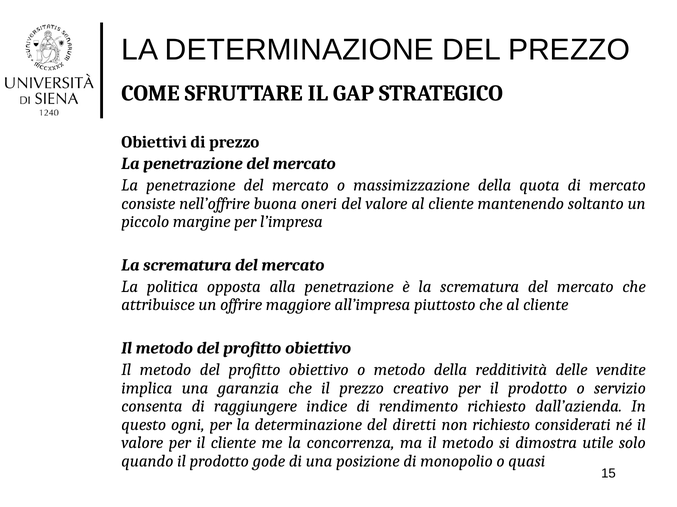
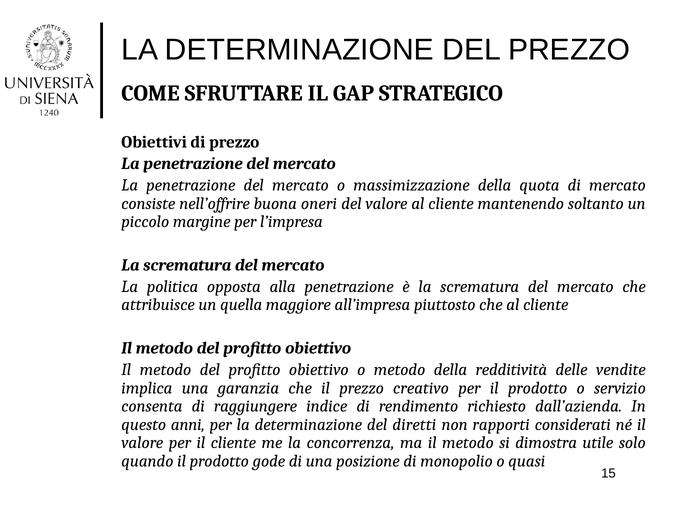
offrire: offrire -> quella (241, 305)
ogni: ogni -> anni (188, 425)
non richiesto: richiesto -> rapporti (501, 425)
